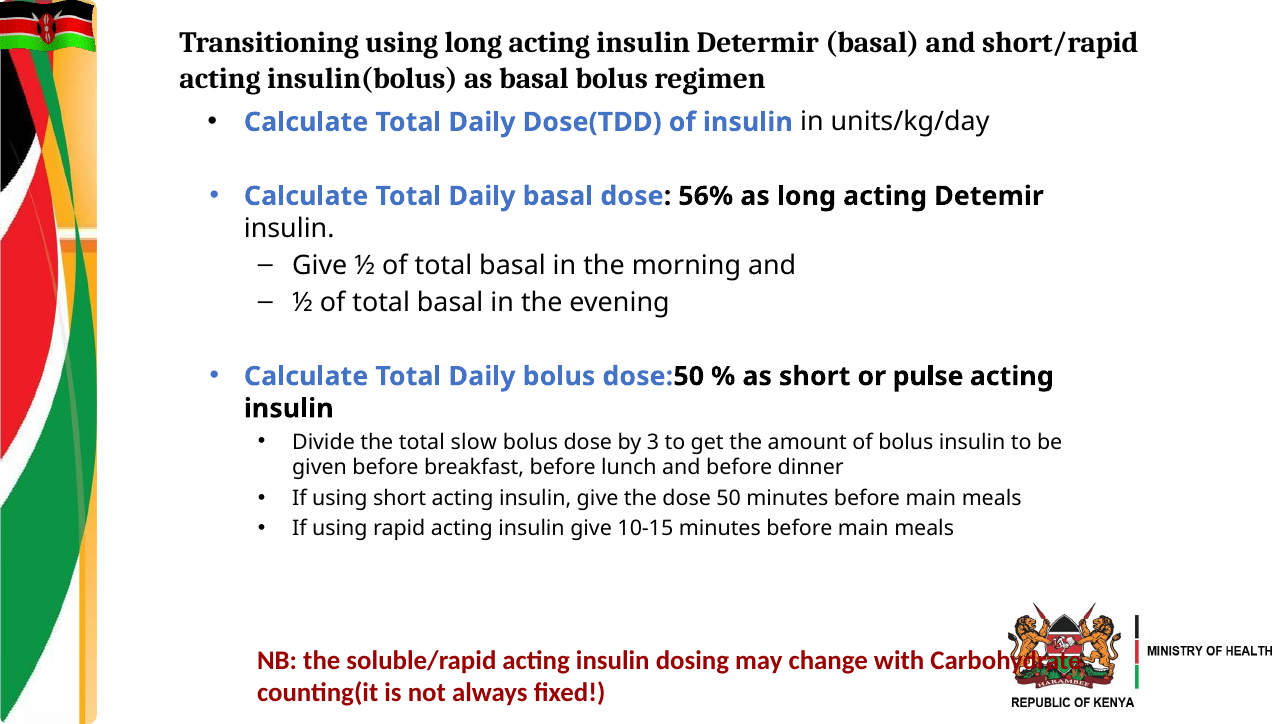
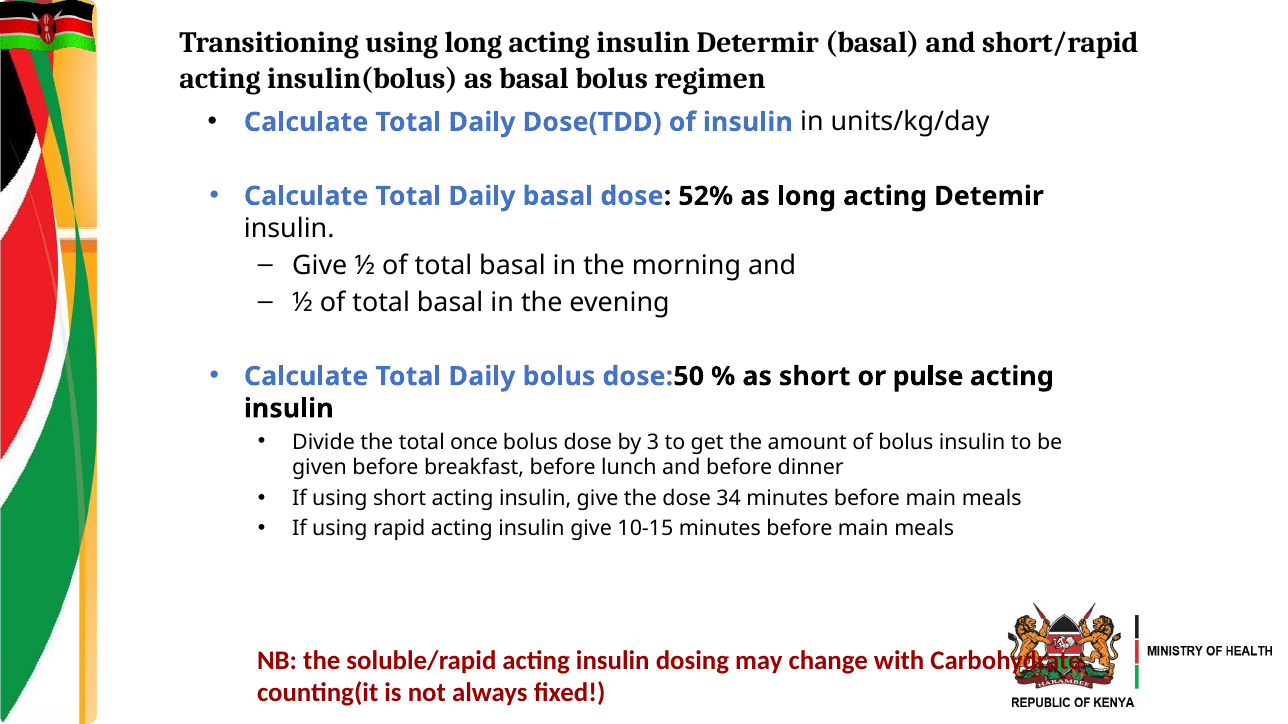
56%: 56% -> 52% (706, 196)
slow: slow -> once (474, 442)
50: 50 -> 34 (729, 499)
